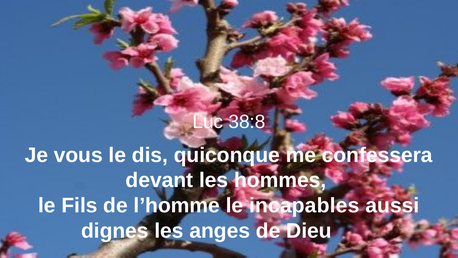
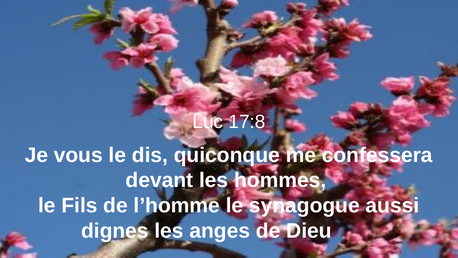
38:8: 38:8 -> 17:8 (247, 122)
incapables: incapables -> synagogue (304, 205)
